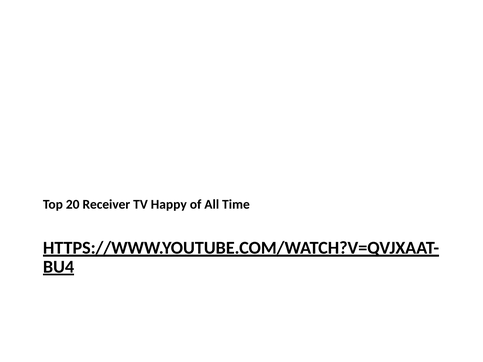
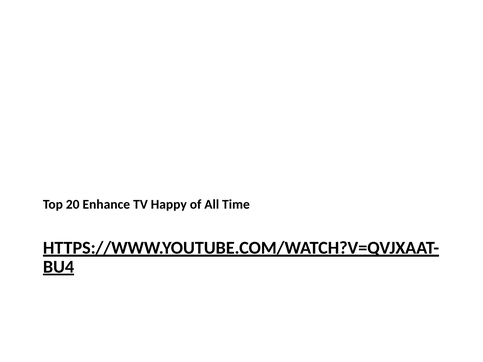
Receiver: Receiver -> Enhance (106, 204)
